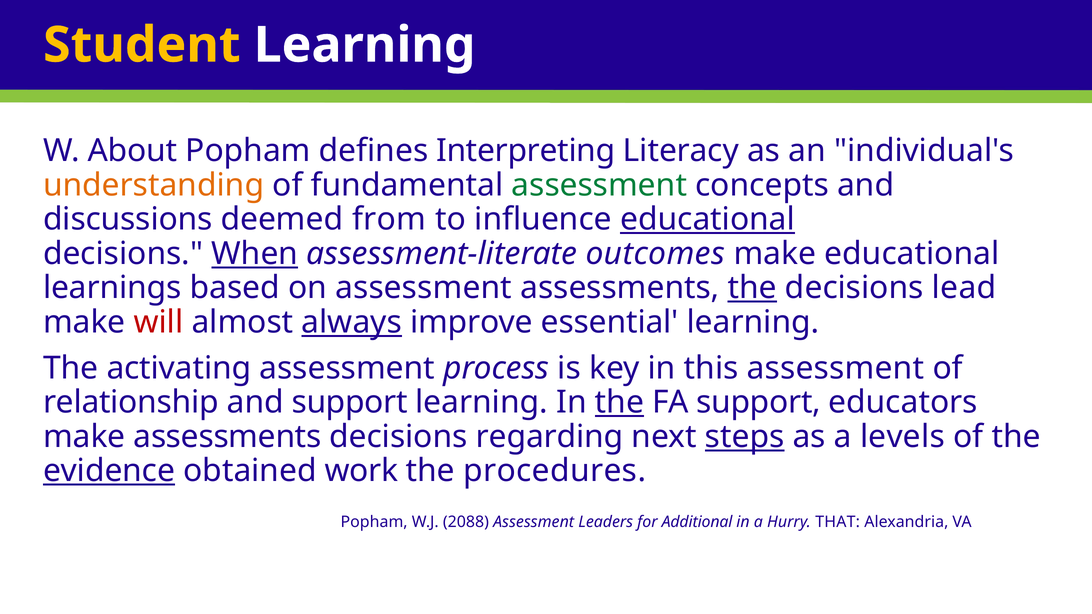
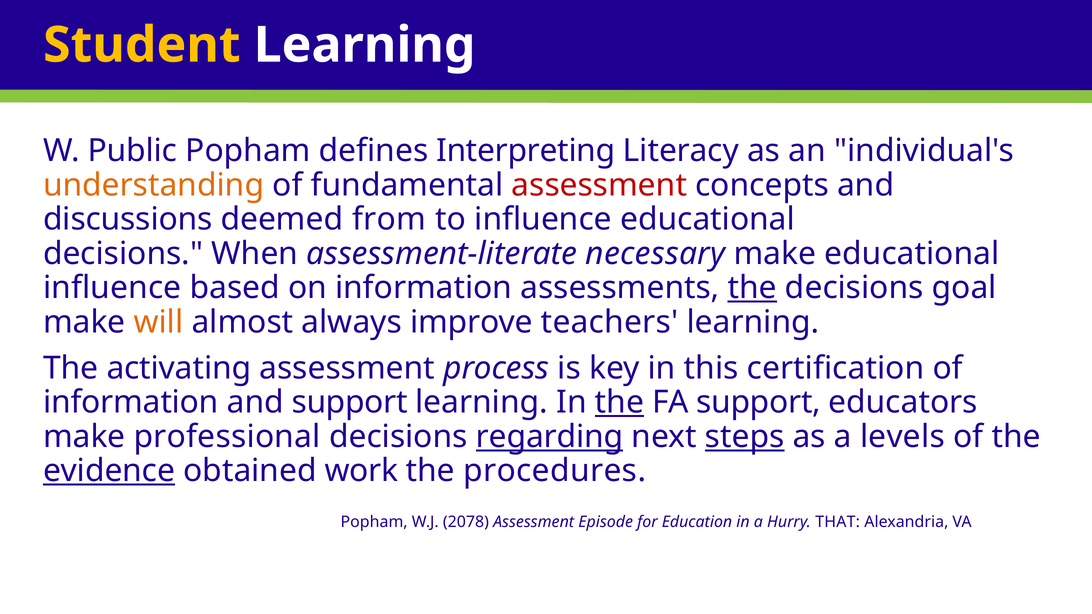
About: About -> Public (133, 151)
assessment colour: green -> red (599, 185)
educational underline: present -> none (708, 219)
When underline: present -> none (255, 254)
outcomes: outcomes -> necessary (655, 254)
learnings: learnings -> influence (112, 288)
on assessment: assessment -> information (424, 288)
lead: lead -> goal (964, 288)
will colour: red -> orange (158, 322)
always underline: present -> none (352, 322)
essential: essential -> teachers (610, 322)
this assessment: assessment -> certification (836, 368)
relationship: relationship -> information (131, 402)
make assessments: assessments -> professional (227, 437)
regarding underline: none -> present (550, 437)
2088: 2088 -> 2078 (466, 522)
Leaders: Leaders -> Episode (606, 522)
Additional: Additional -> Education (697, 522)
